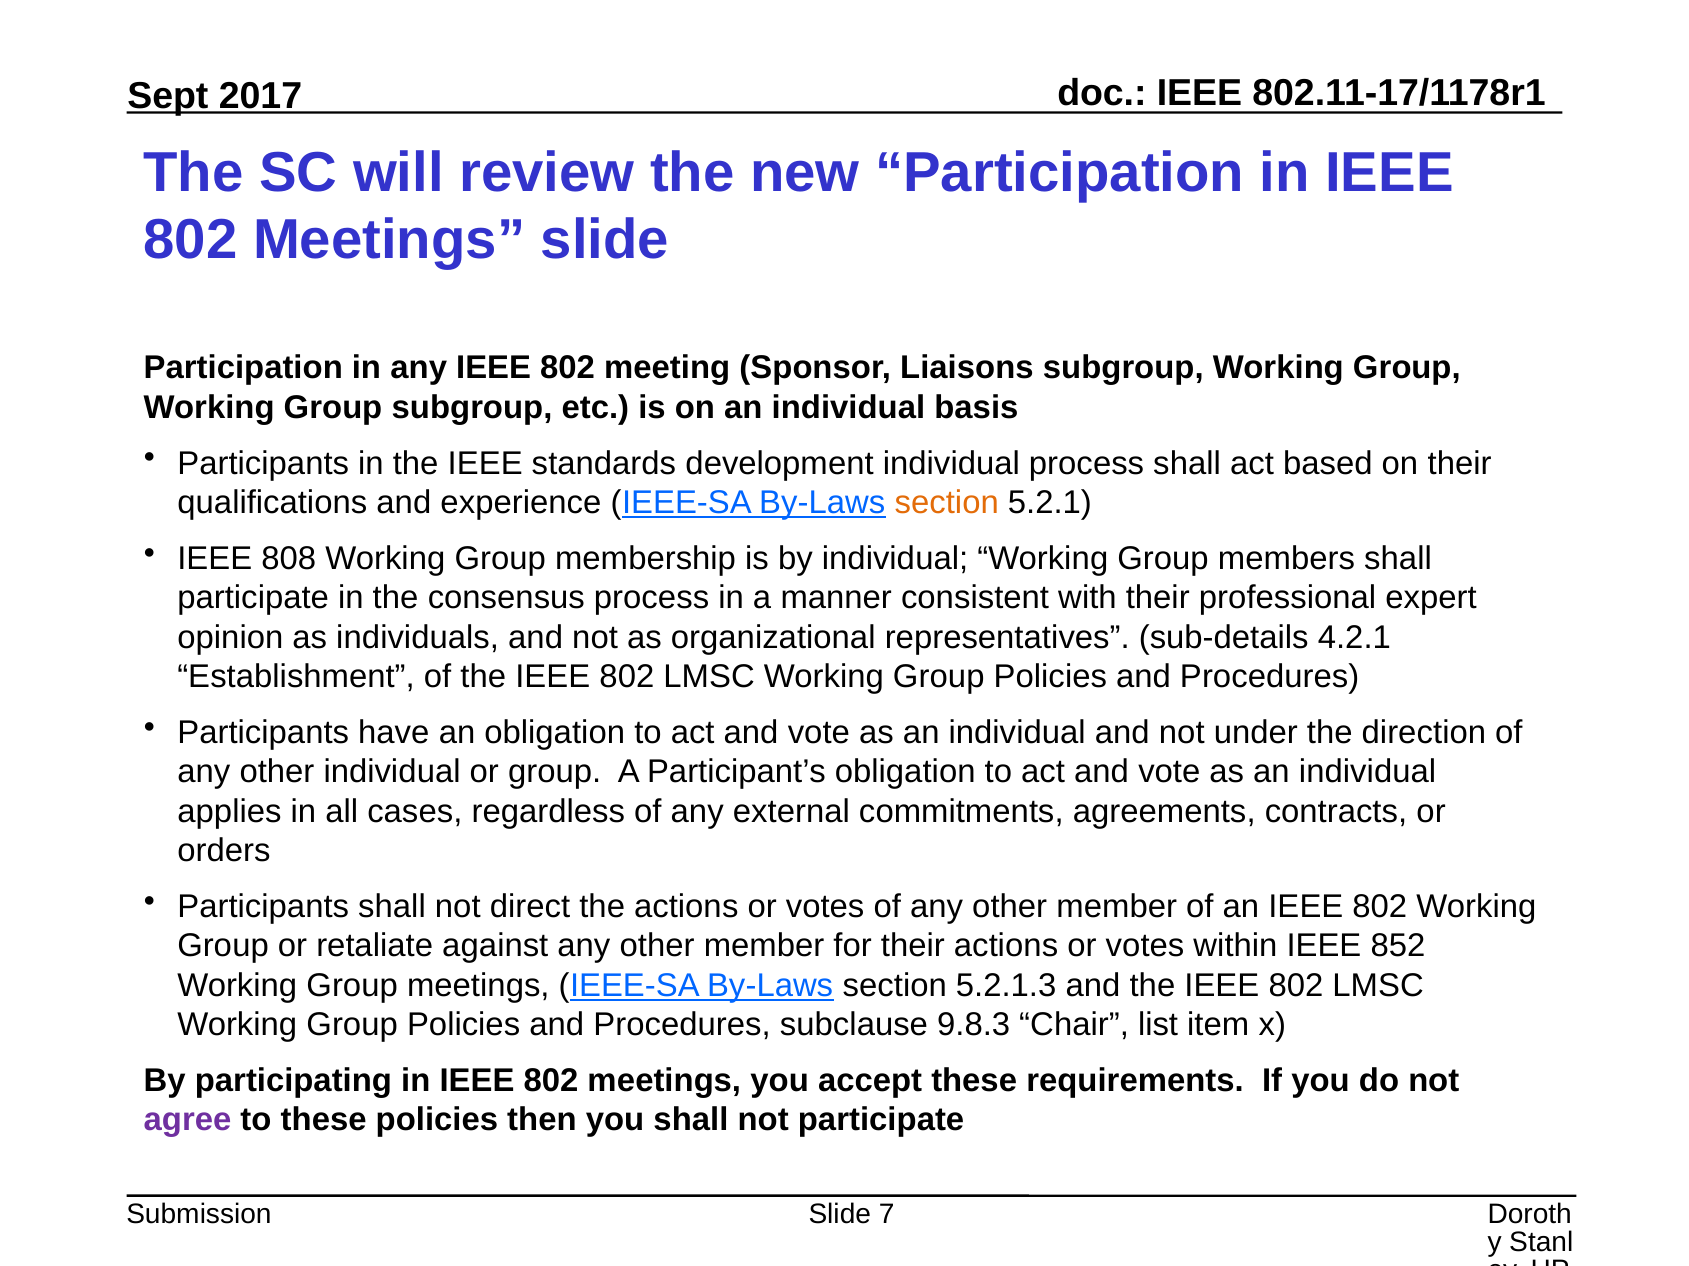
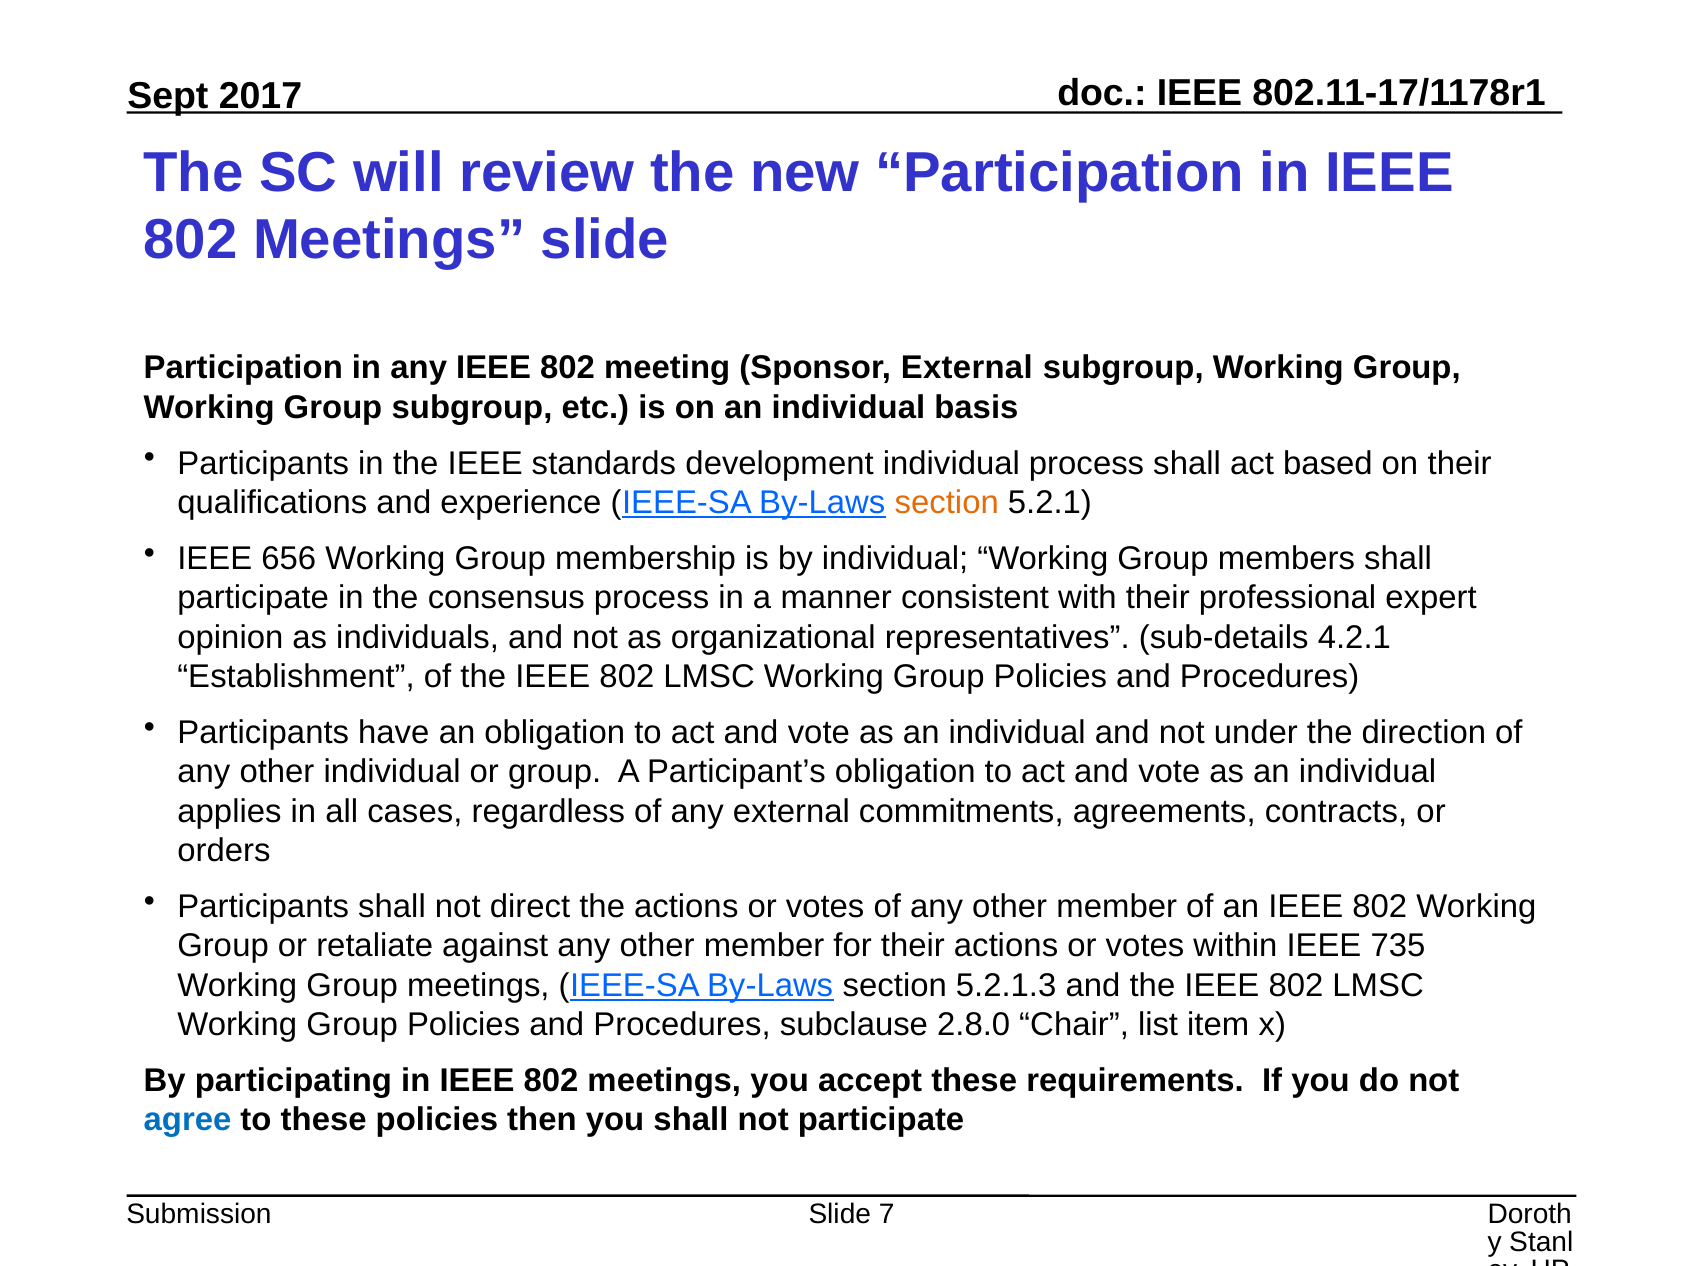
Sponsor Liaisons: Liaisons -> External (967, 368)
808: 808 -> 656 (289, 559)
852: 852 -> 735 (1398, 947)
9.8.3: 9.8.3 -> 2.8.0 (974, 1026)
agree colour: purple -> blue (188, 1121)
